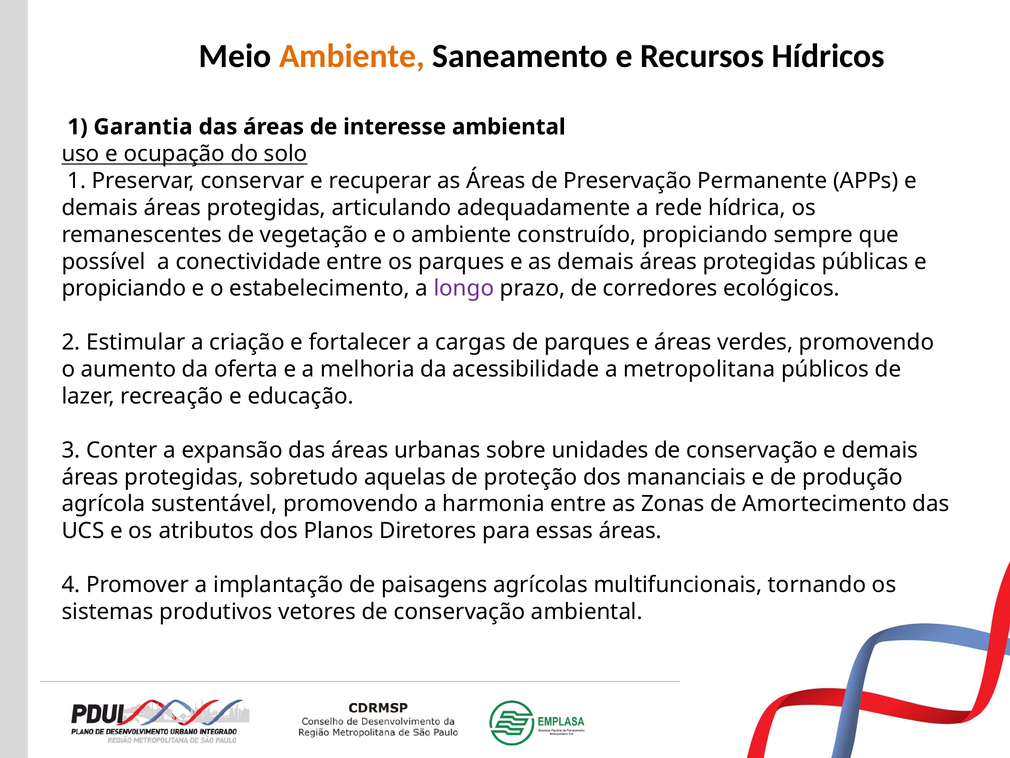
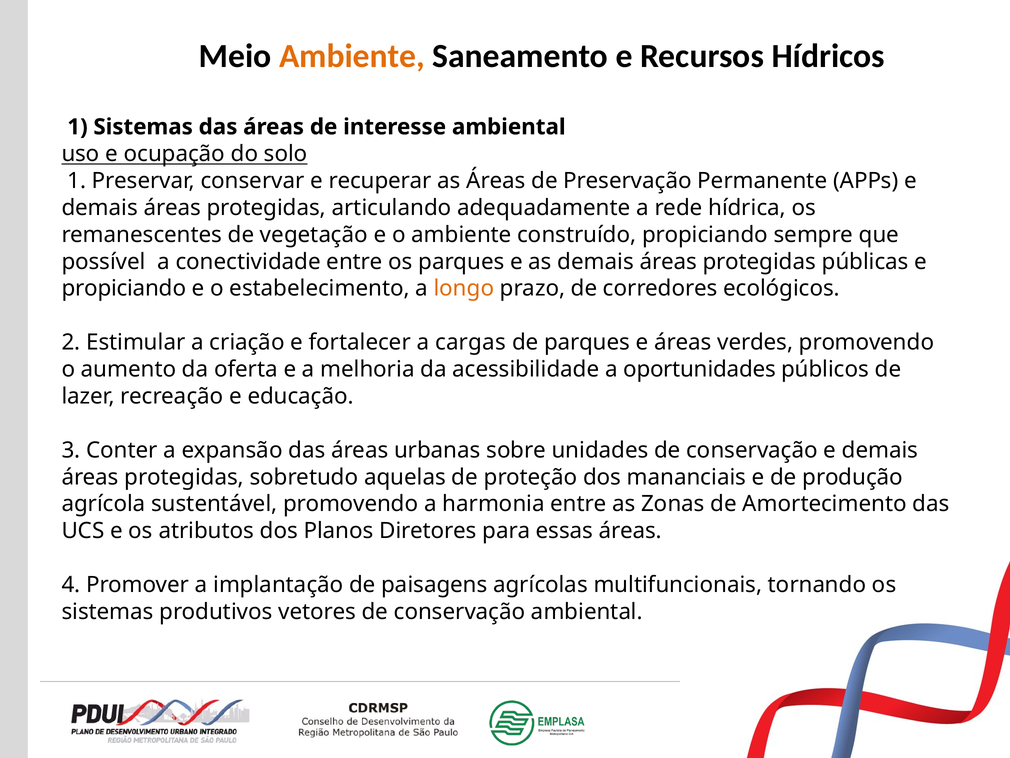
1 Garantia: Garantia -> Sistemas (143, 127)
longo colour: purple -> orange (464, 288)
metropolitana: metropolitana -> oportunidades (699, 369)
